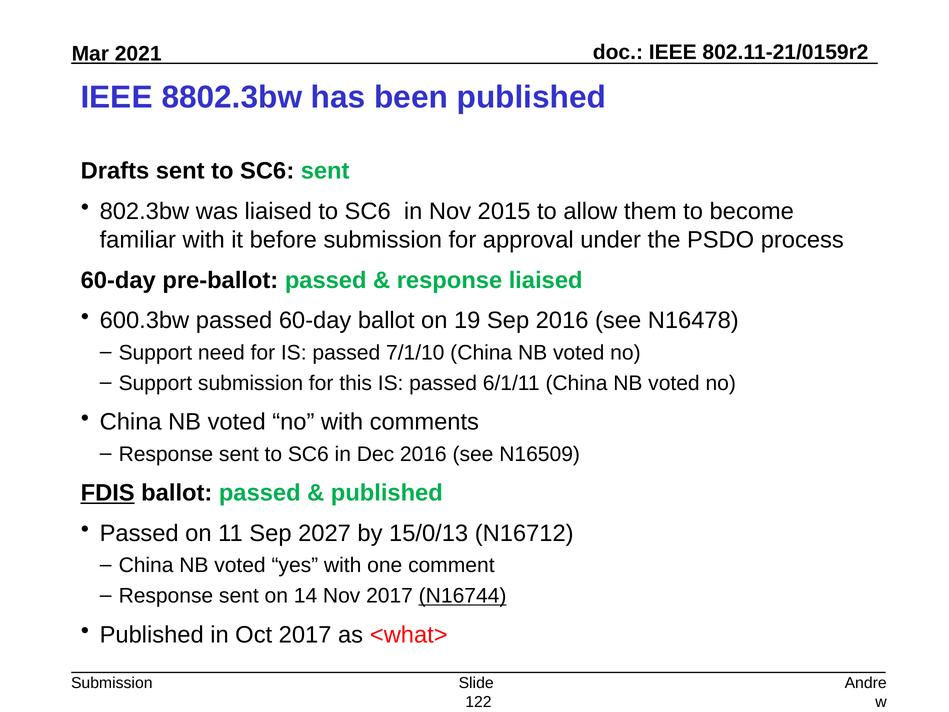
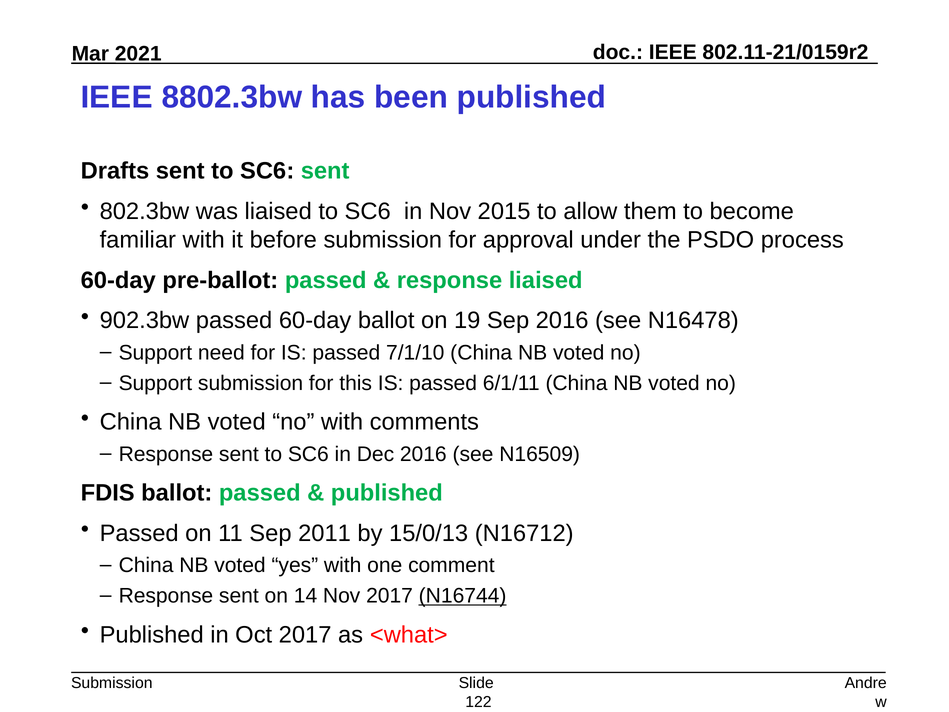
600.3bw: 600.3bw -> 902.3bw (144, 320)
FDIS underline: present -> none (108, 493)
2027: 2027 -> 2011 (325, 533)
